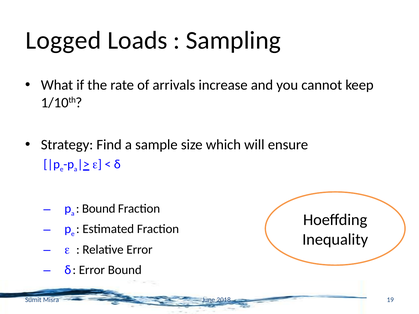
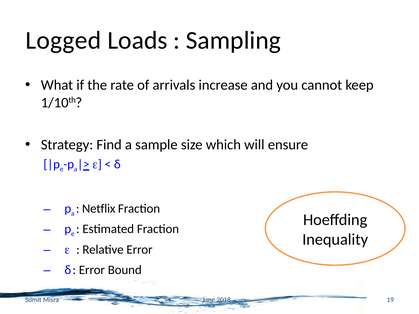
Bound: Bound -> Netflix (99, 209)
